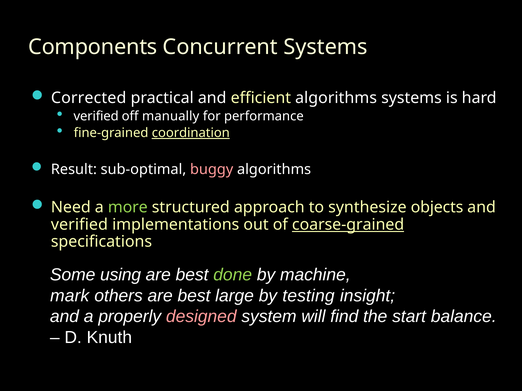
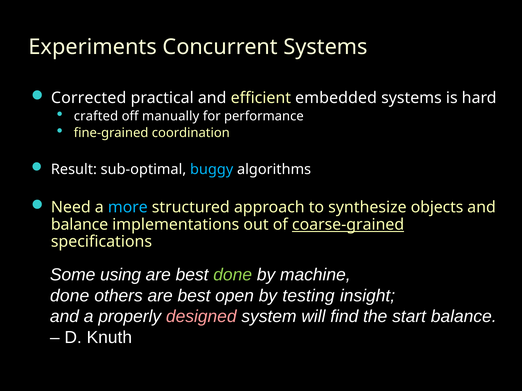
Components: Components -> Experiments (93, 47)
efficient algorithms: algorithms -> embedded (336, 98)
verified: verified -> crafted (96, 116)
coordination underline: present -> none (191, 133)
buggy colour: pink -> light blue (212, 169)
more colour: light green -> light blue (128, 208)
verified: verified -> balance (80, 225)
mark: mark -> done (70, 296)
large: large -> open (235, 296)
